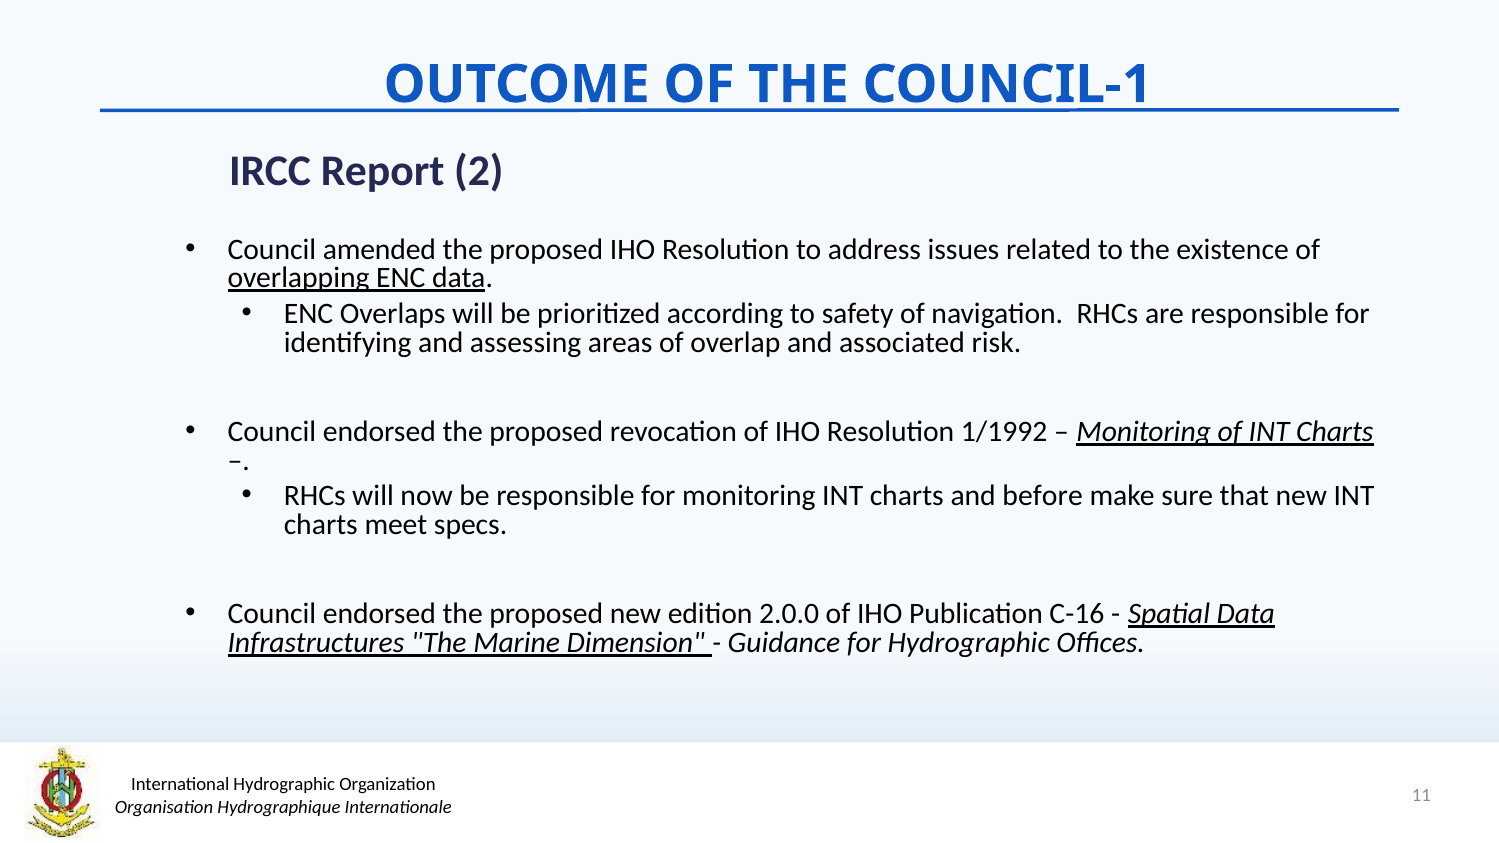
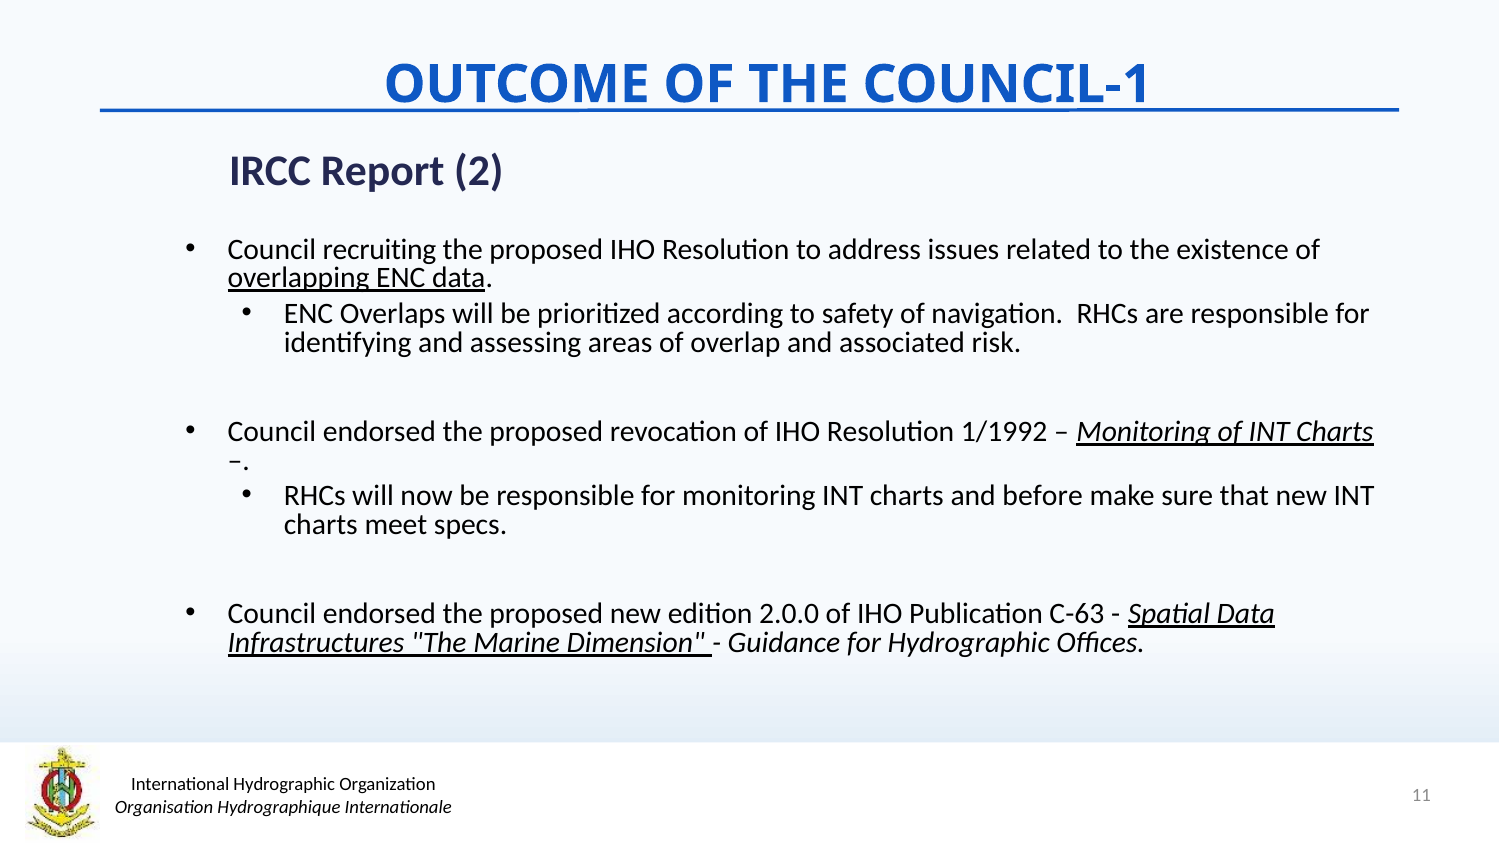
amended: amended -> recruiting (379, 249)
C-16: C-16 -> C-63 (1077, 614)
